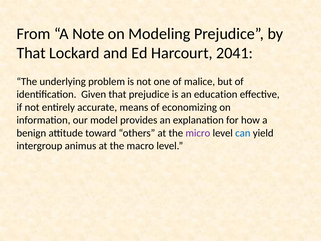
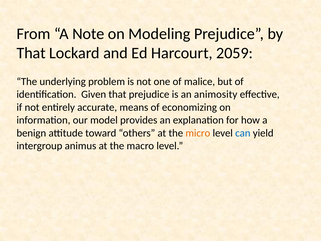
2041: 2041 -> 2059 (235, 53)
education: education -> animosity (216, 94)
micro colour: purple -> orange (198, 133)
